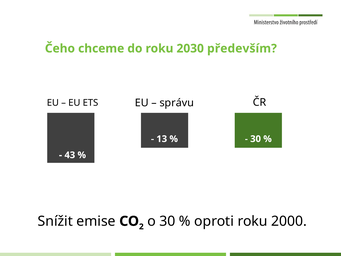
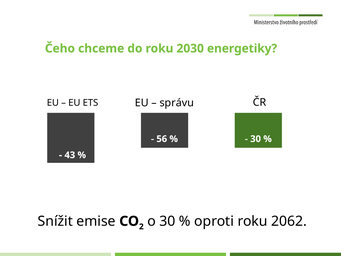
především: především -> energetiky (242, 48)
13: 13 -> 56 (162, 139)
2000: 2000 -> 2062 (289, 221)
